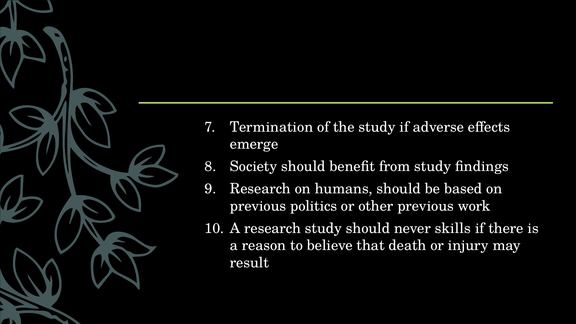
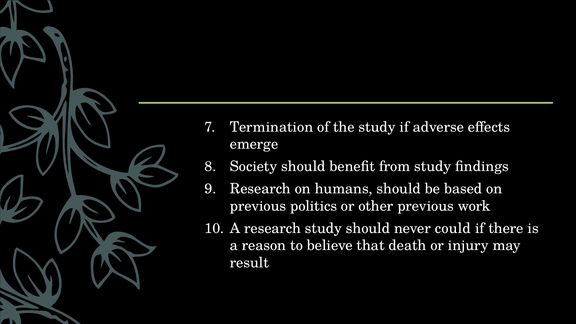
skills: skills -> could (453, 228)
